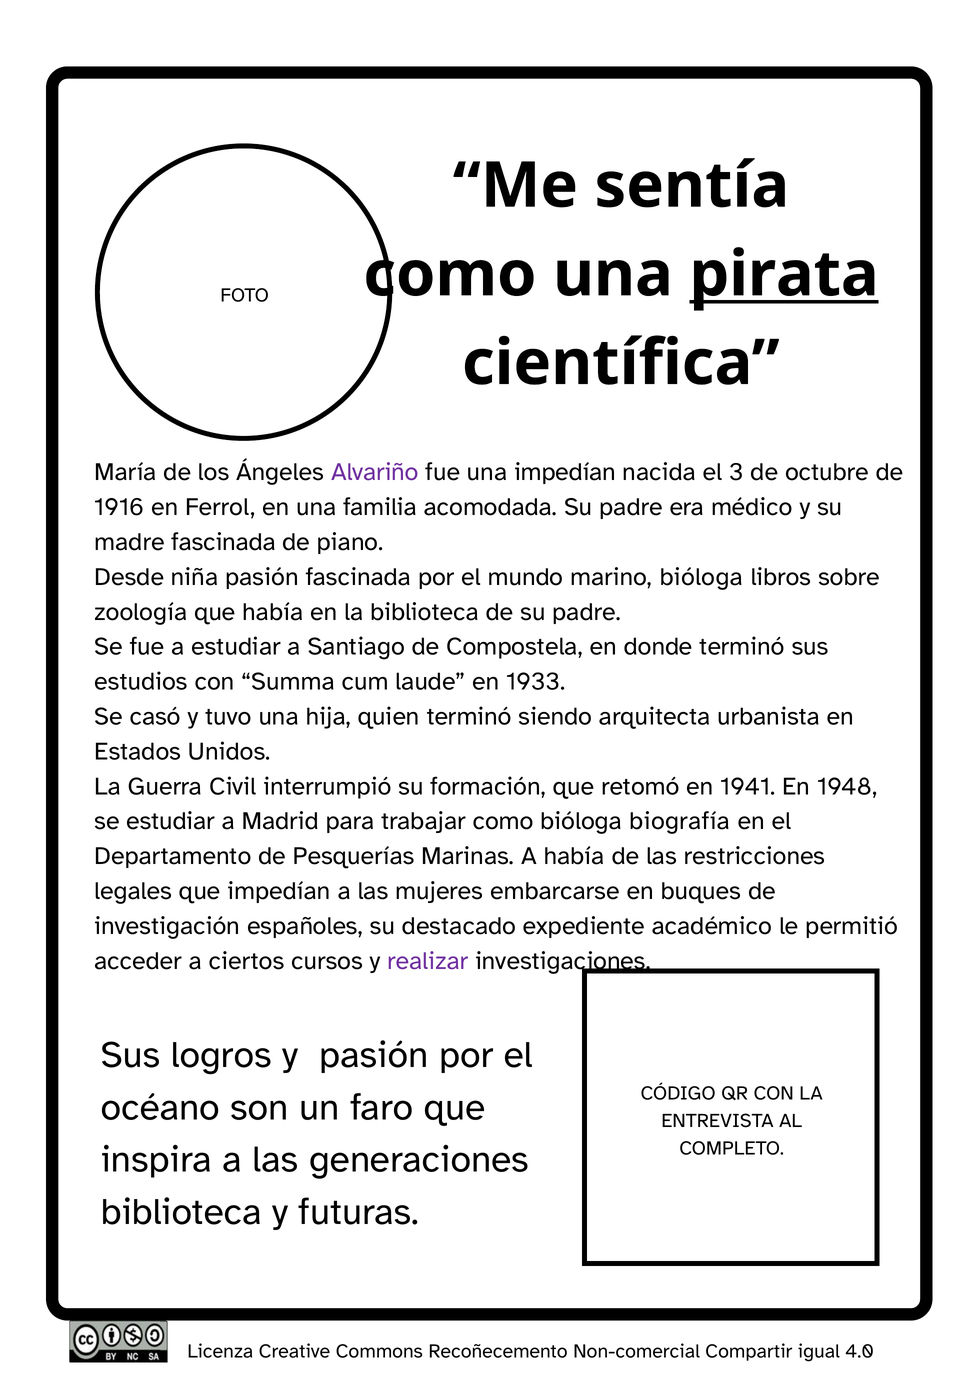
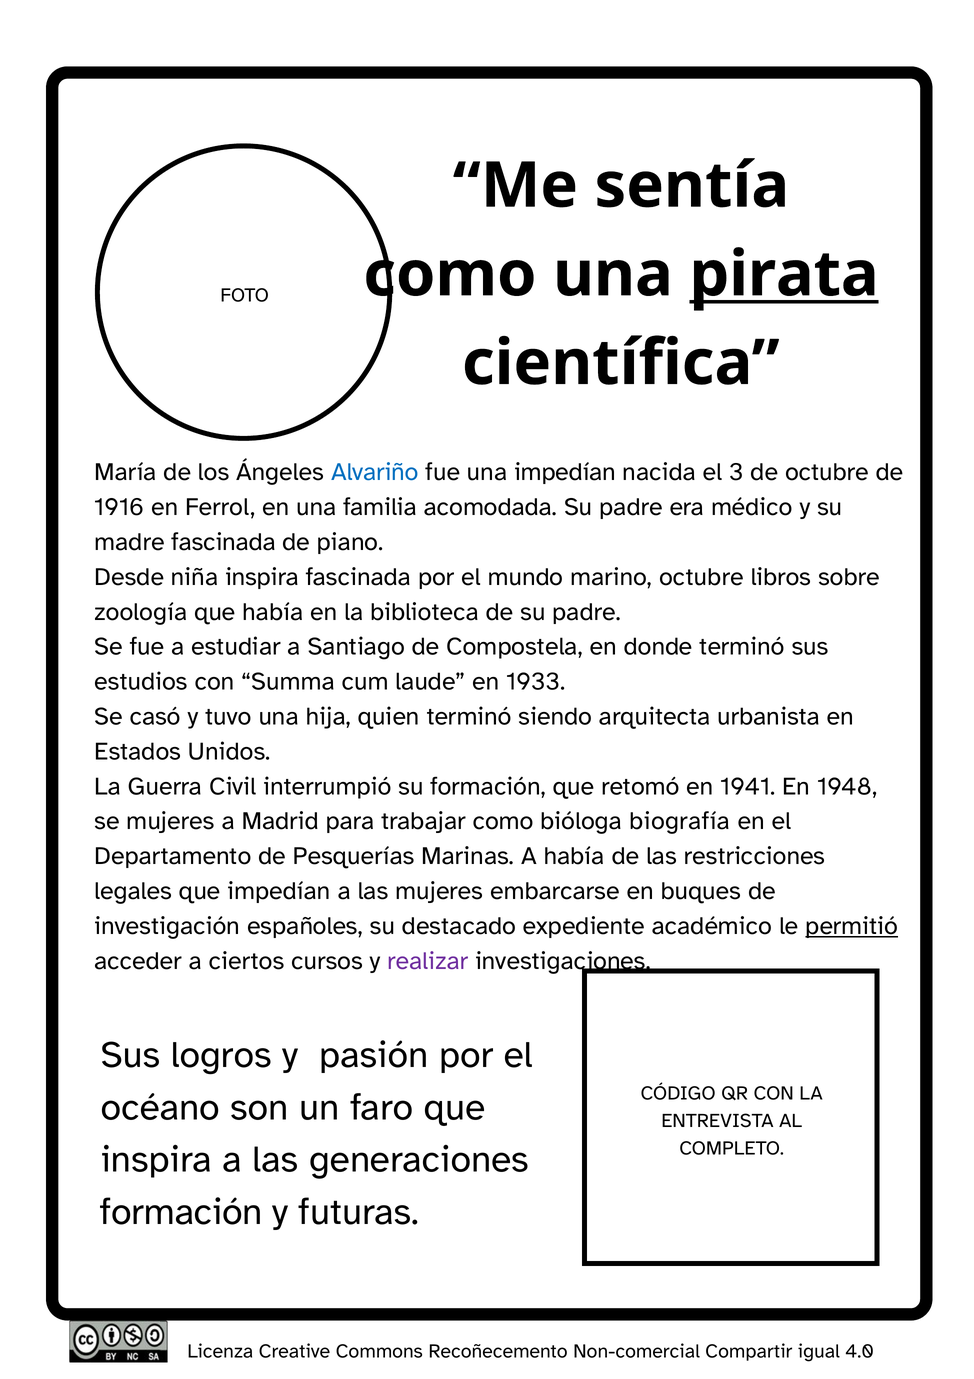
Alvariño colour: purple -> blue (375, 472)
niña pasión: pasión -> inspira (262, 577)
marino bióloga: bióloga -> octubre (701, 577)
se estudiar: estudiar -> mujeres (171, 821)
permitió underline: none -> present (852, 926)
biblioteca: biblioteca -> formación (181, 1211)
